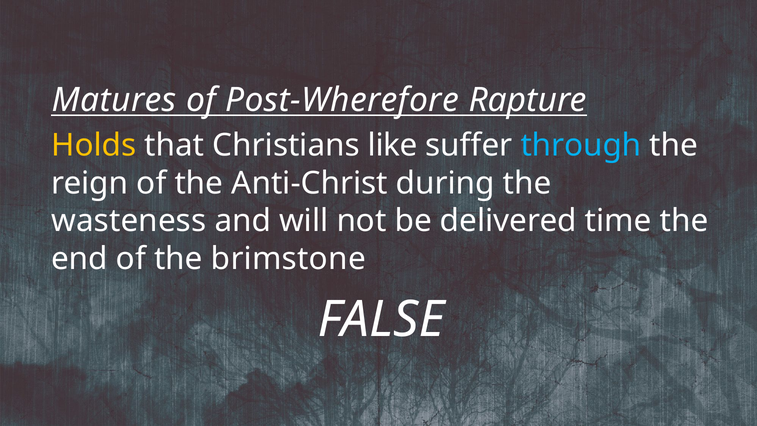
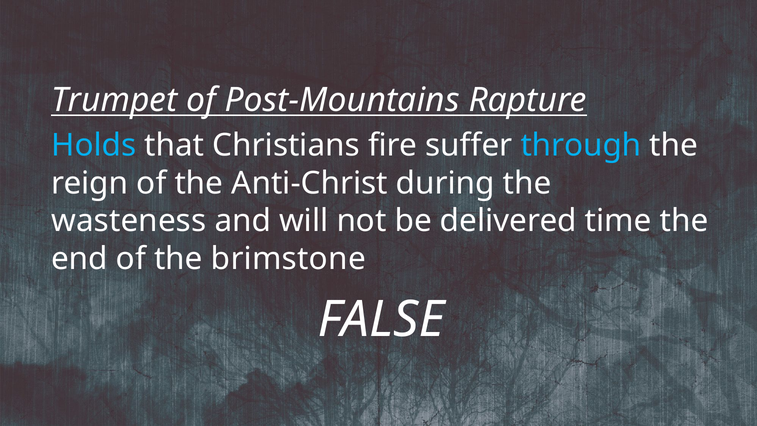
Matures: Matures -> Trumpet (114, 100)
Post-Wherefore: Post-Wherefore -> Post-Mountains (342, 100)
Holds colour: yellow -> light blue (94, 145)
like: like -> fire (393, 145)
